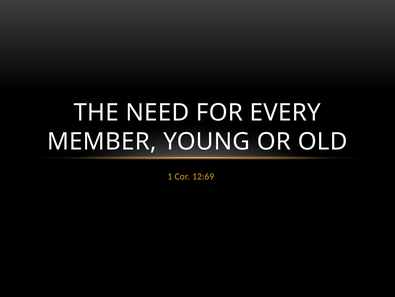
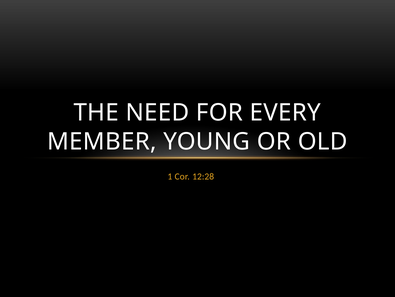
12:69: 12:69 -> 12:28 (203, 176)
